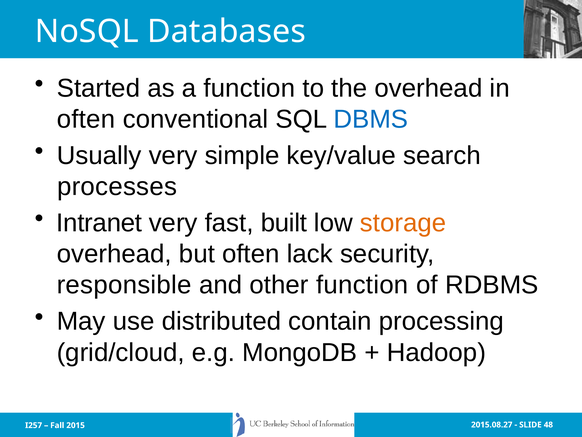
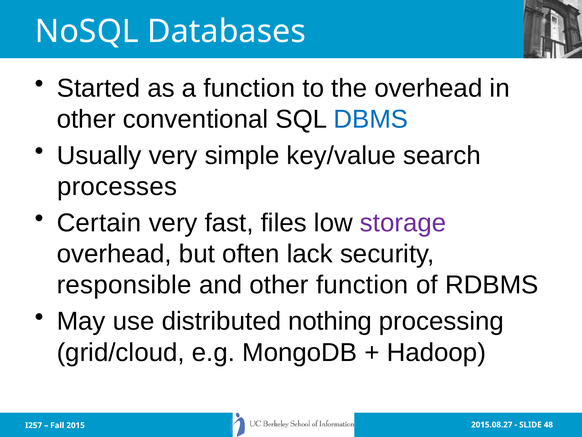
often: often -> other (86, 119)
Intranet: Intranet -> Certain (99, 223)
built: built -> files (284, 223)
storage colour: orange -> purple (403, 223)
contain: contain -> nothing (330, 321)
